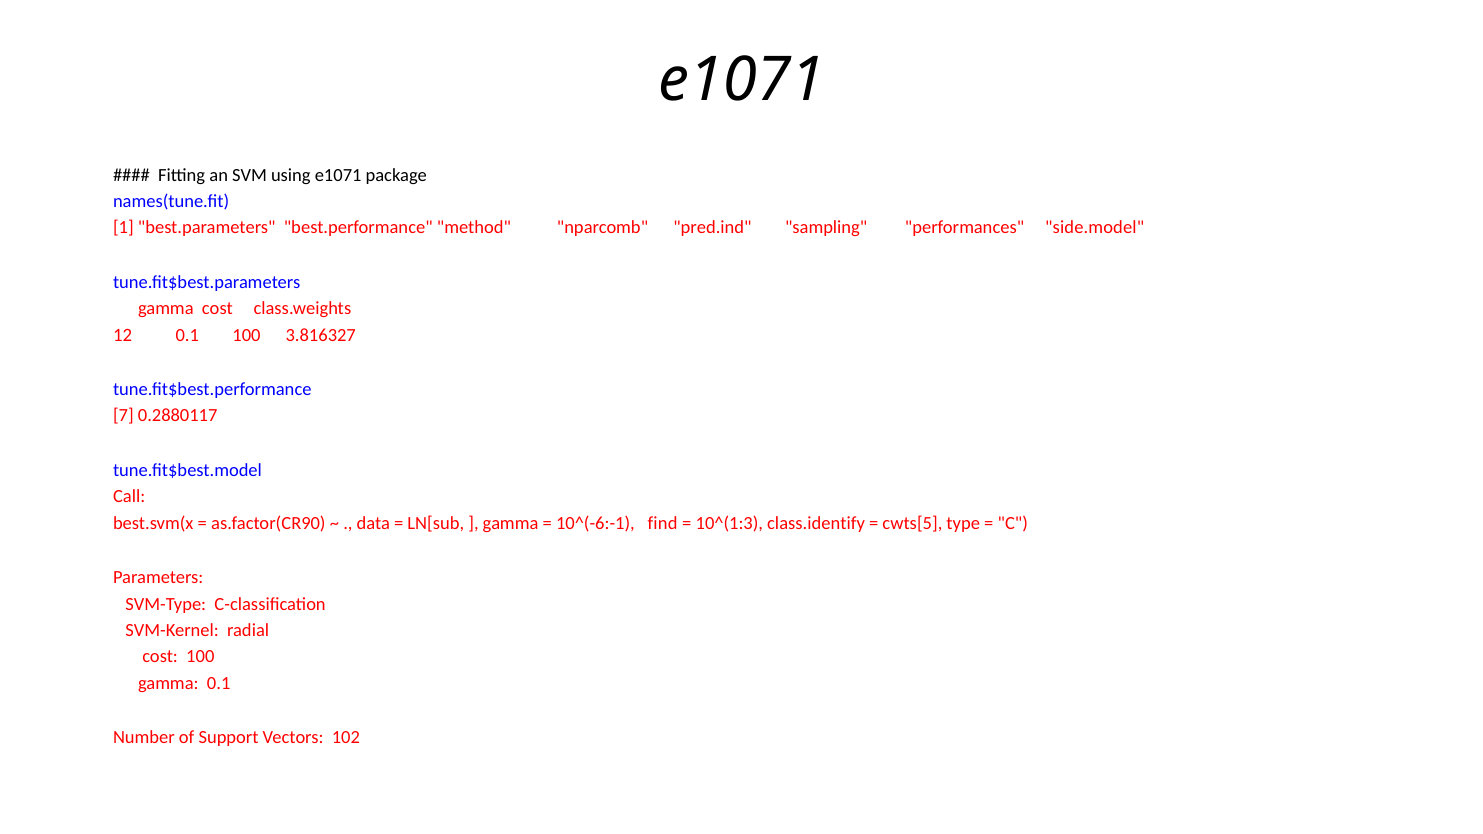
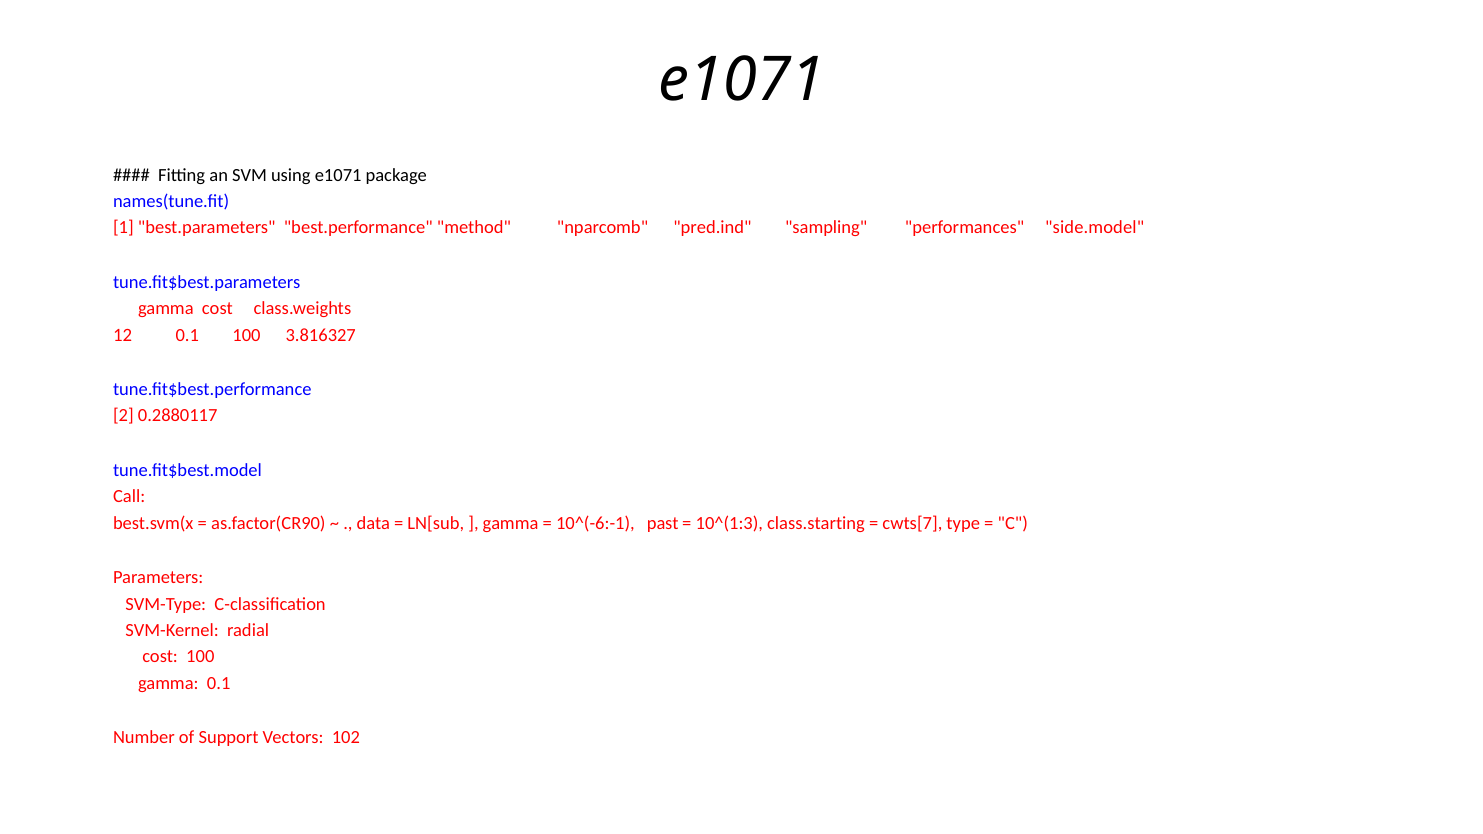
7: 7 -> 2 (123, 416)
find: find -> past (663, 523)
class.identify: class.identify -> class.starting (816, 523)
cwts[5: cwts[5 -> cwts[7 (912, 523)
